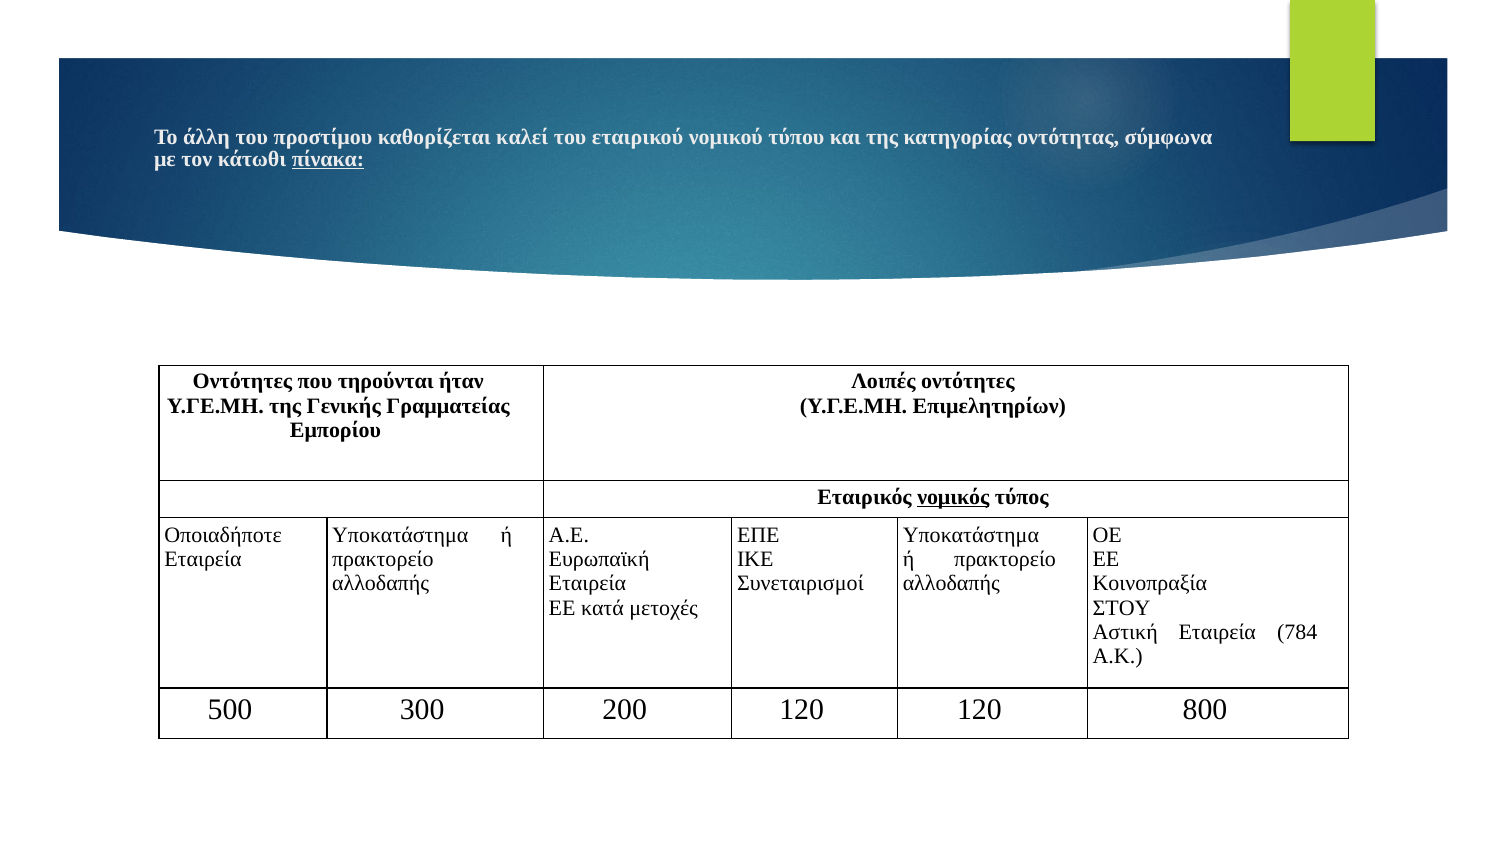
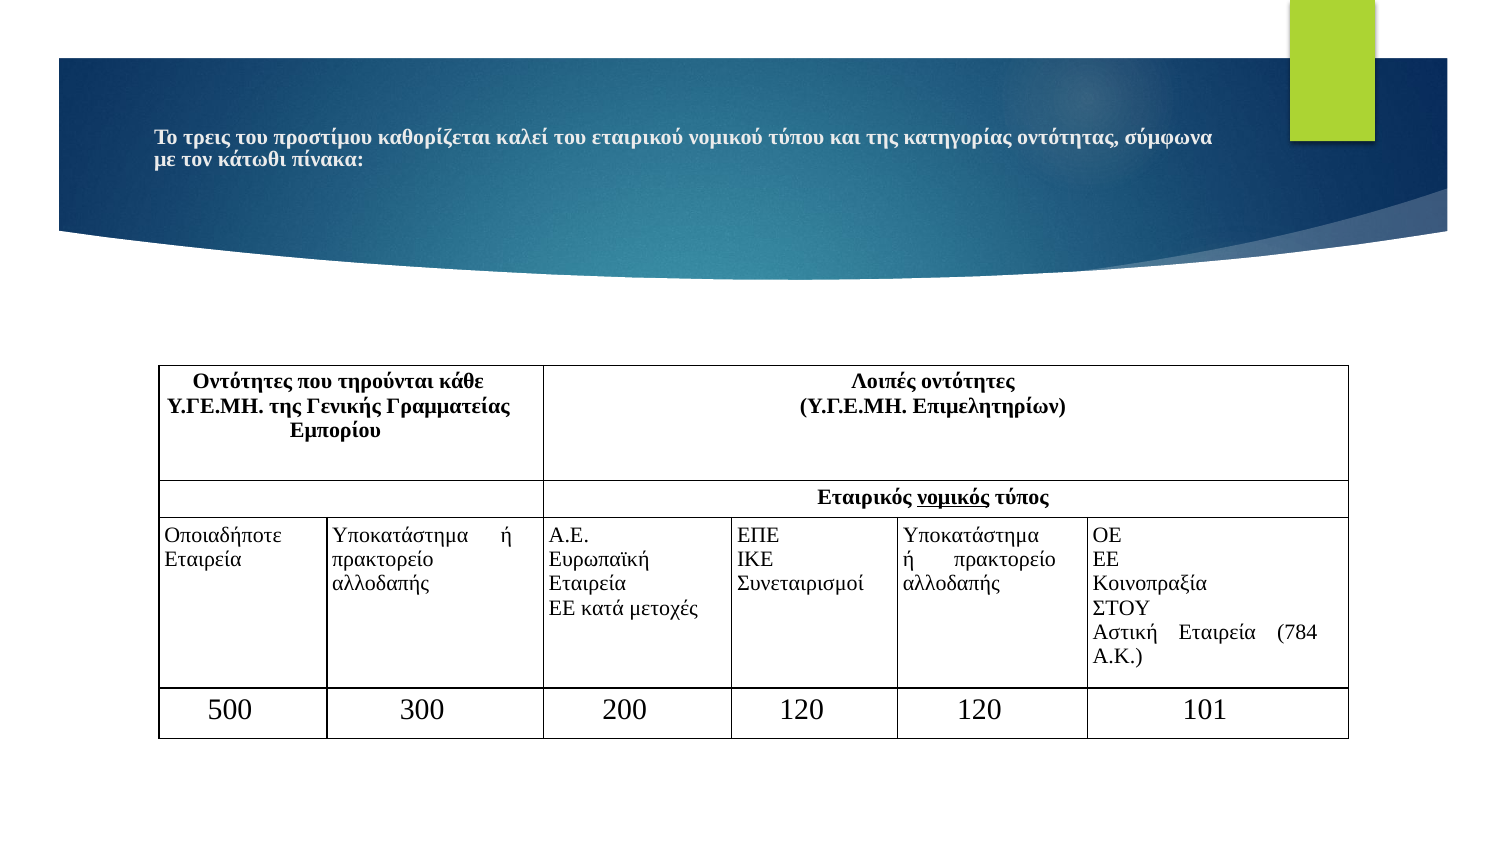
άλλη: άλλη -> τρεις (207, 137)
πίνακα underline: present -> none (328, 159)
ήταν: ήταν -> κάθε (462, 382)
800: 800 -> 101 (1205, 711)
